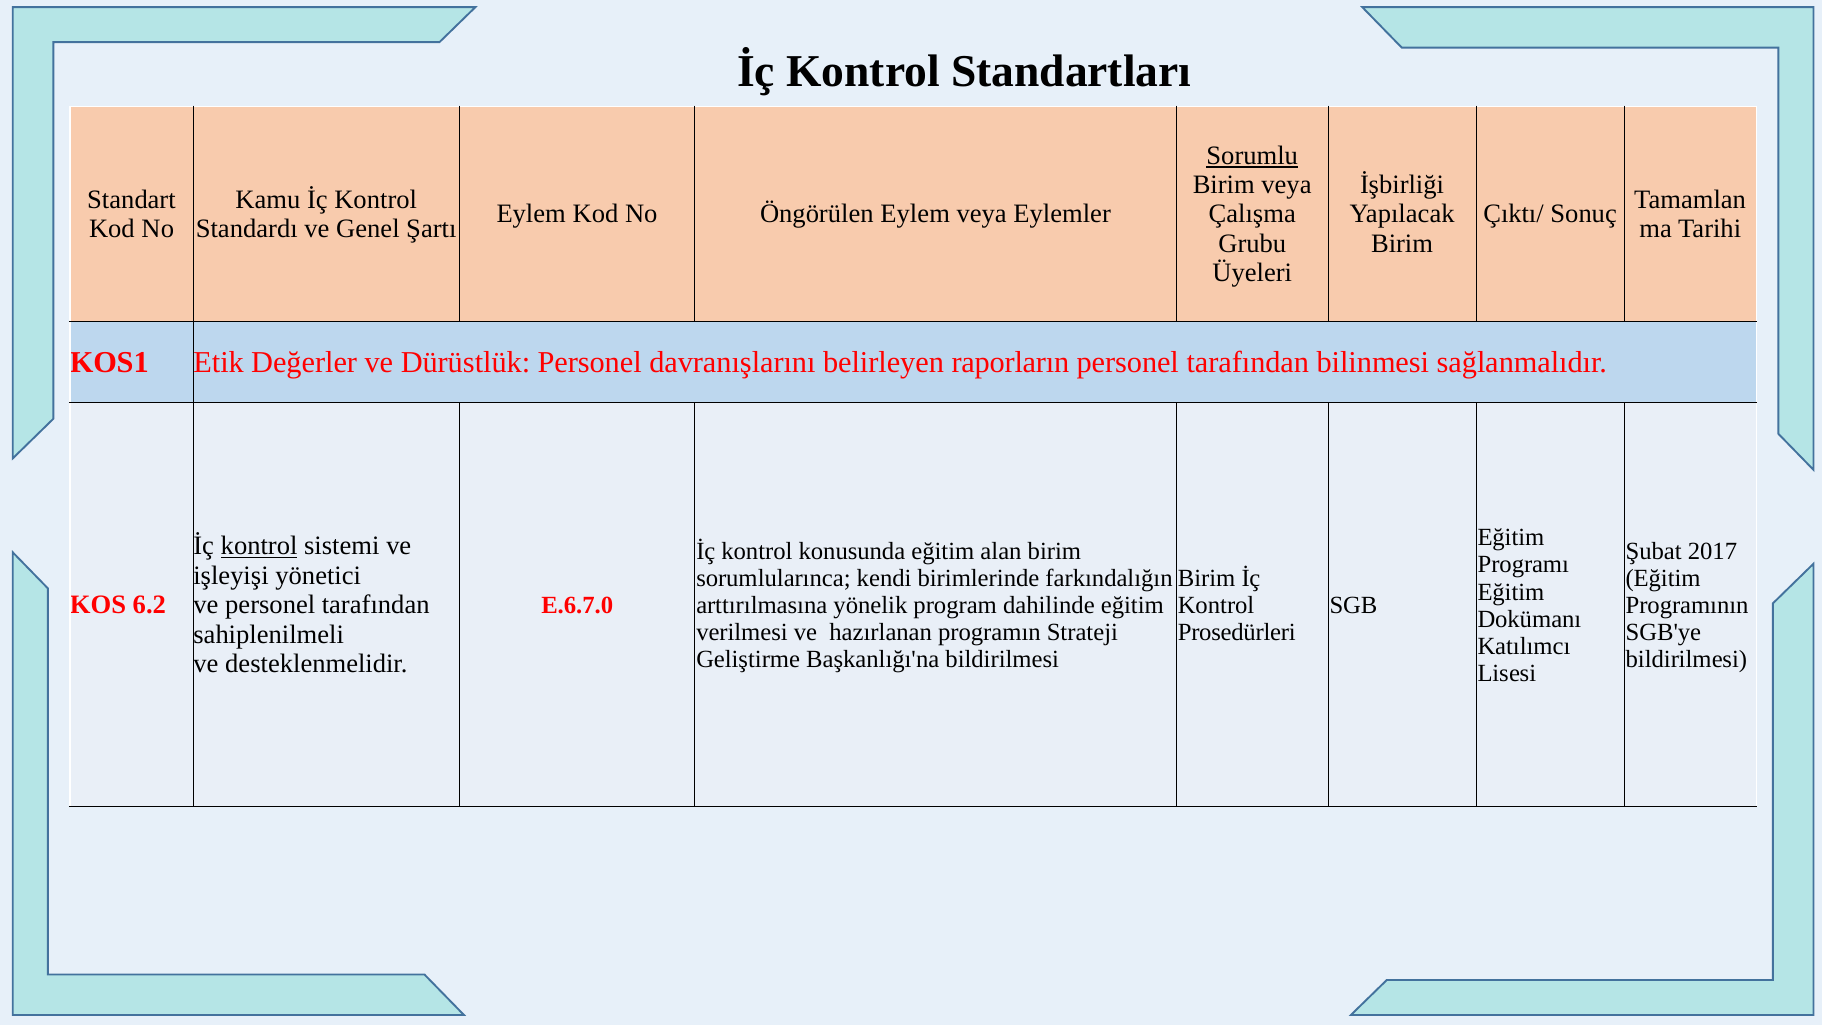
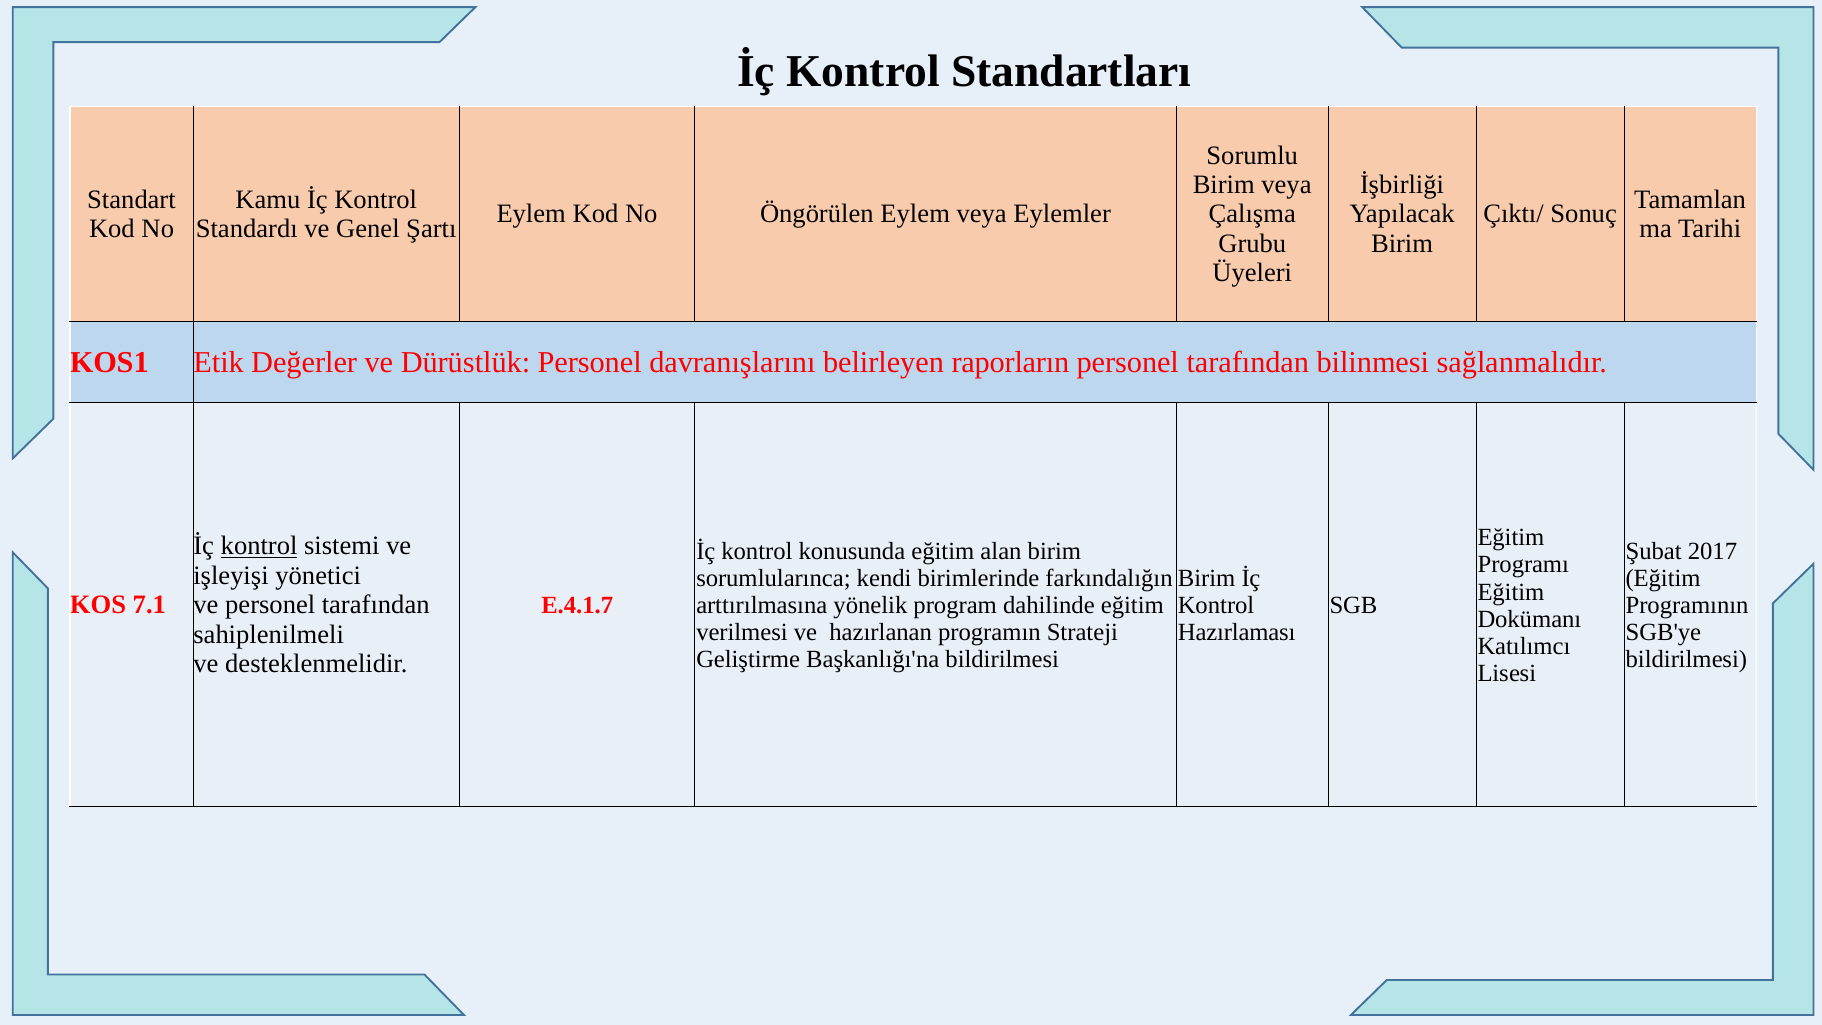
Sorumlu underline: present -> none (1252, 155)
6.2: 6.2 -> 7.1 (149, 605)
E.6.7.0: E.6.7.0 -> E.4.1.7 (577, 605)
Prosedürleri: Prosedürleri -> Hazırlaması (1237, 632)
